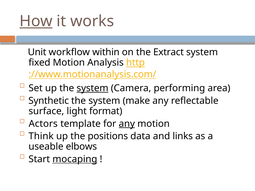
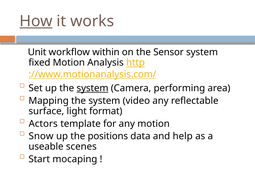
Extract: Extract -> Sensor (169, 52)
Synthetic: Synthetic -> Mapping (49, 101)
make: make -> video (136, 101)
any underline: present -> none (127, 124)
Think: Think -> Snow (41, 136)
links: links -> help (183, 136)
elbows: elbows -> scenes (81, 147)
mocaping underline: present -> none (75, 159)
